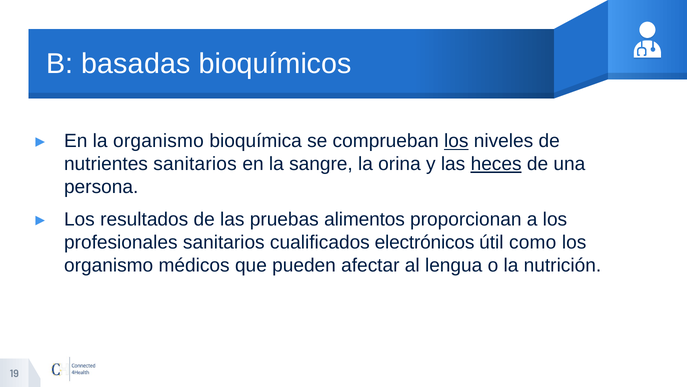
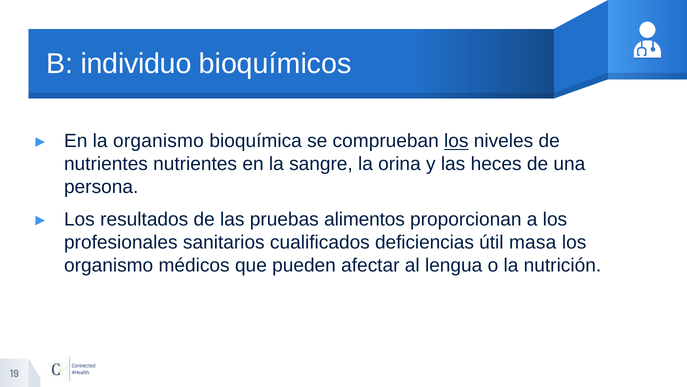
basadas: basadas -> individuo (136, 64)
nutrientes sanitarios: sanitarios -> nutrientes (195, 164)
heces underline: present -> none (496, 164)
electrónicos: electrónicos -> deficiencias (424, 242)
como: como -> masa (533, 242)
